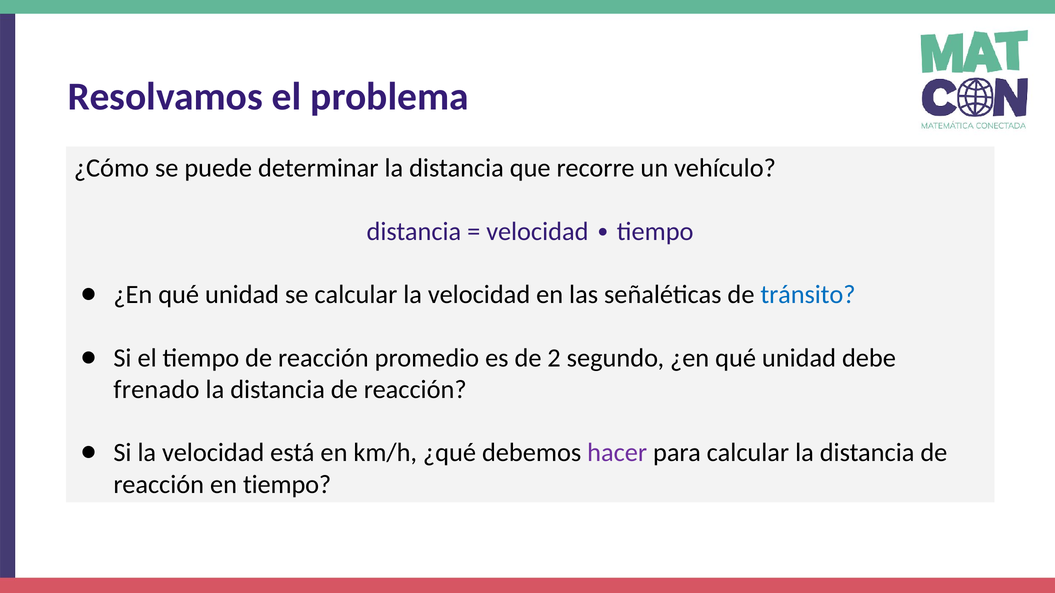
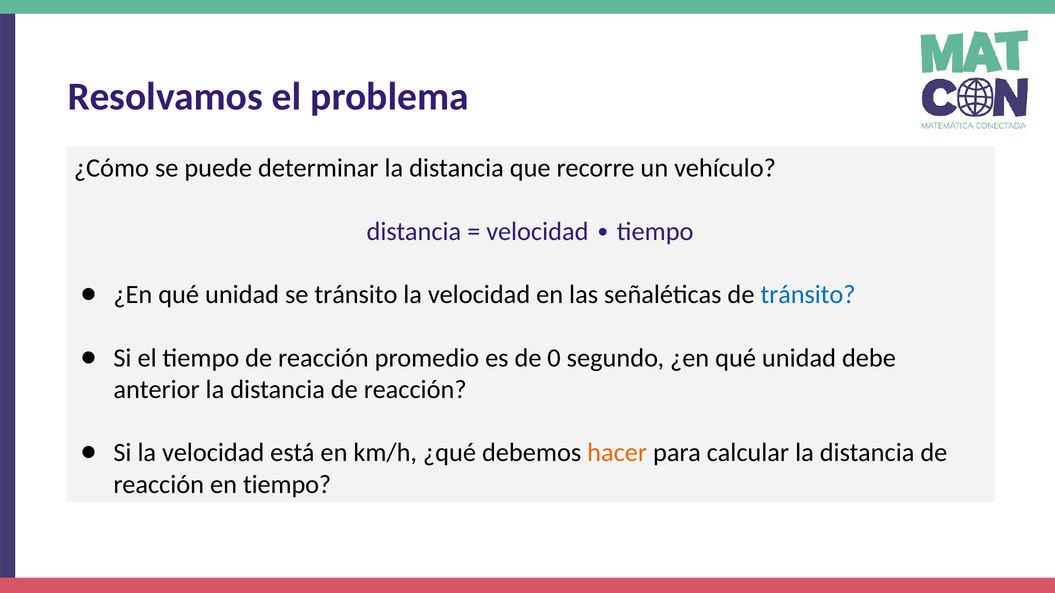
se calcular: calcular -> tránsito (356, 295)
2: 2 -> 0 (554, 358)
frenado: frenado -> anterior (157, 390)
hacer colour: purple -> orange (617, 453)
